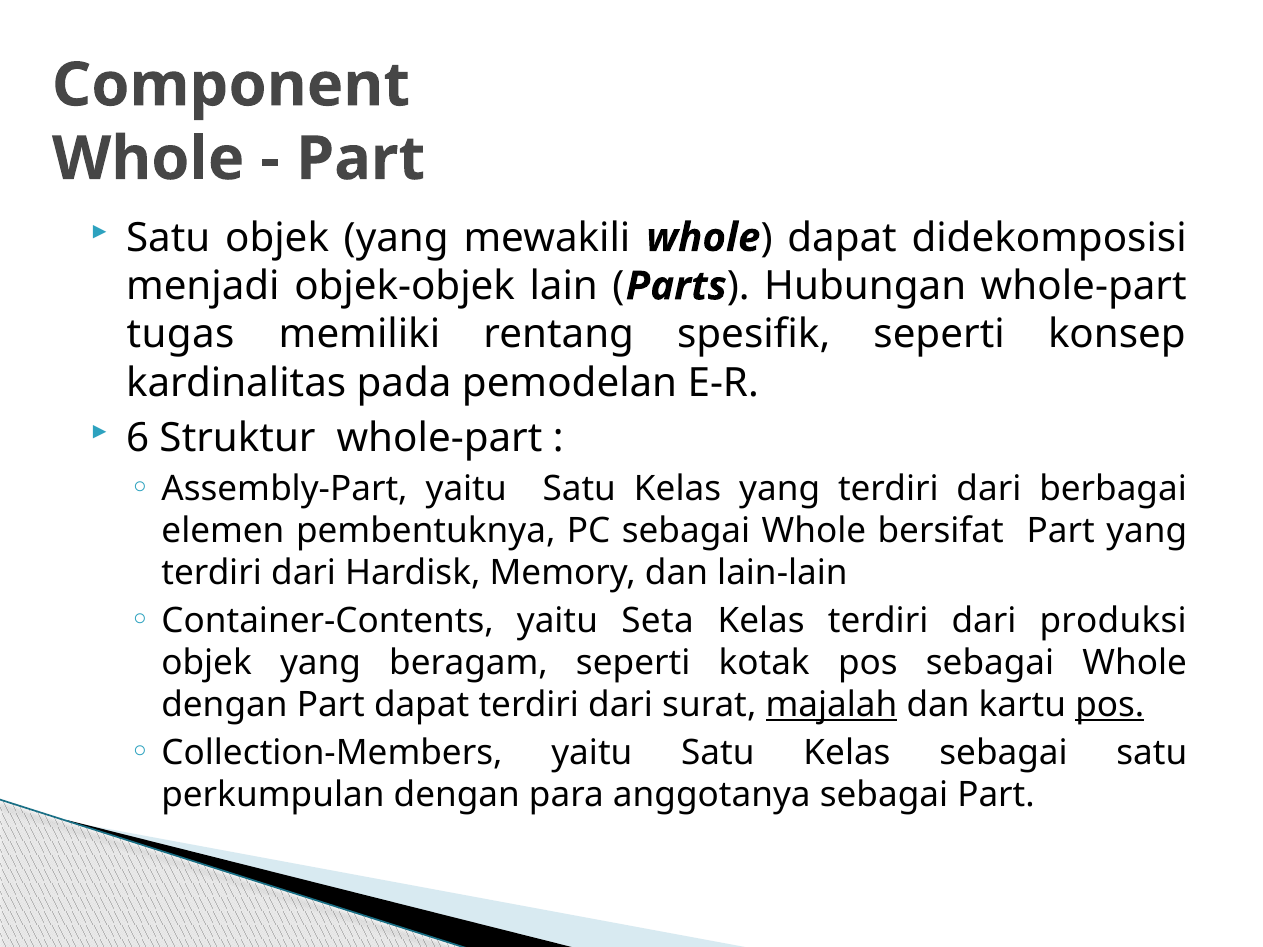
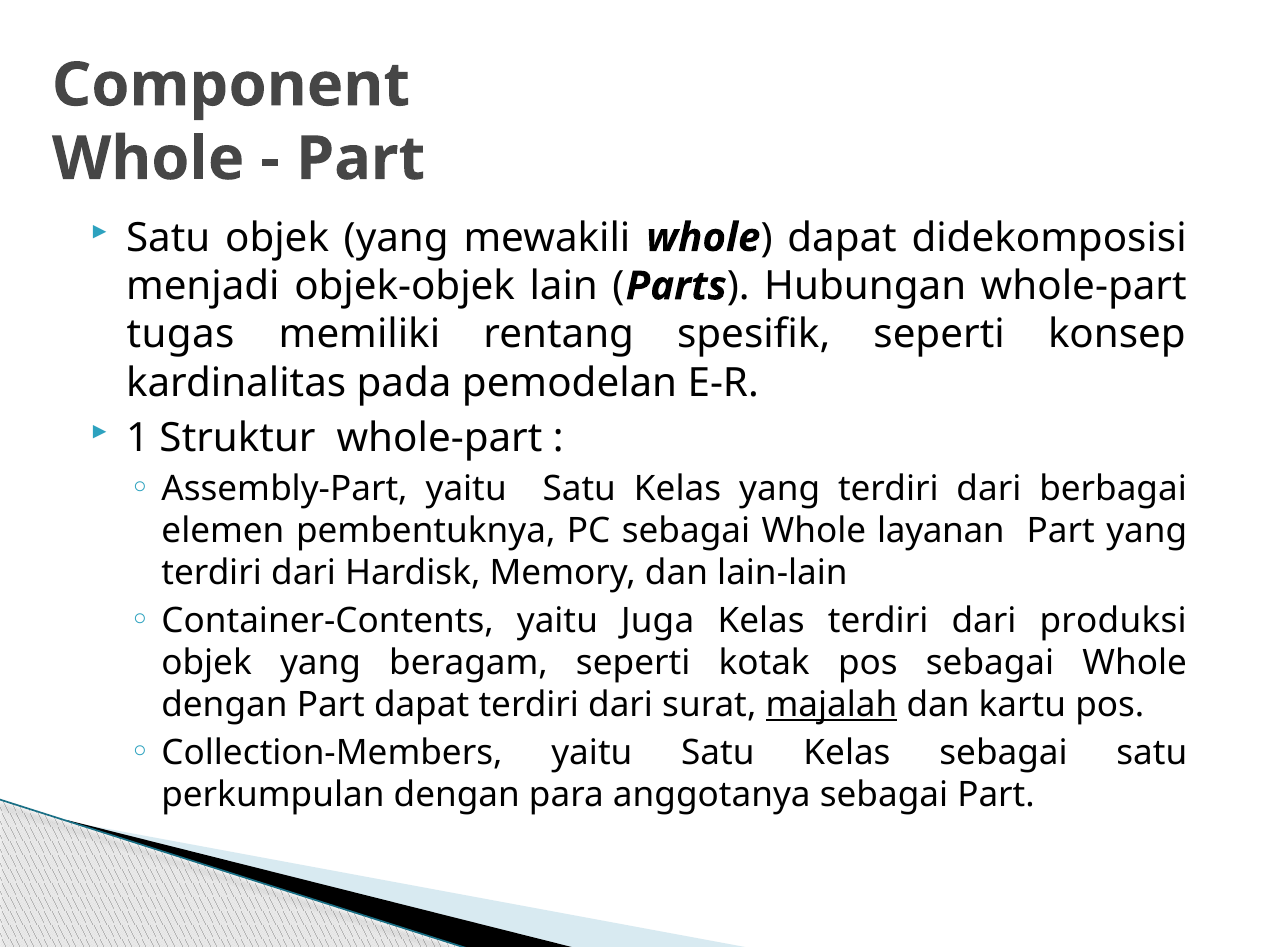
6: 6 -> 1 (138, 438)
bersifat: bersifat -> layanan (941, 531)
Seta: Seta -> Juga (658, 621)
pos underline: present -> none (1110, 705)
